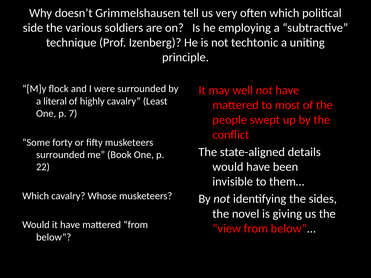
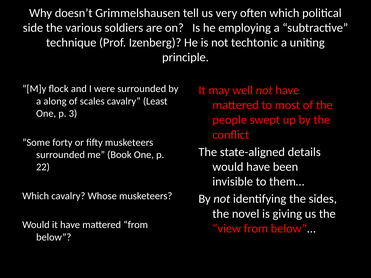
literal: literal -> along (55, 101)
highly: highly -> scales (92, 101)
7: 7 -> 3 (73, 114)
